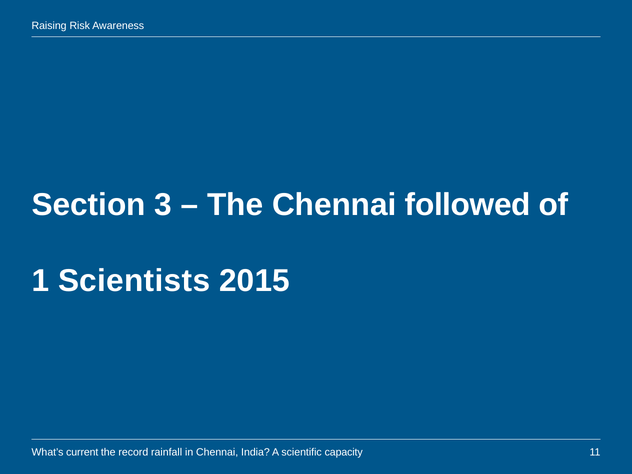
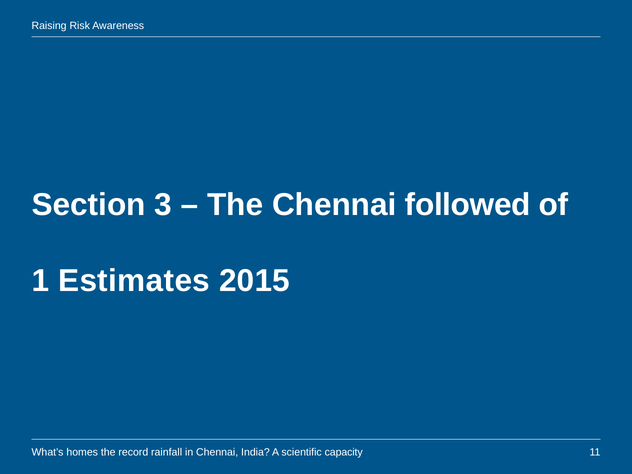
Scientists: Scientists -> Estimates (134, 281)
current: current -> homes (82, 452)
